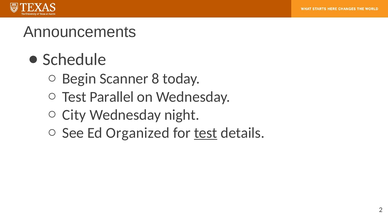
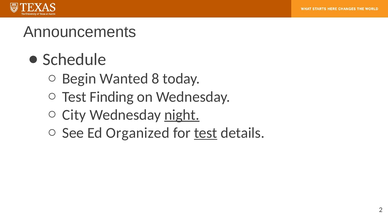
Scanner: Scanner -> Wanted (124, 79)
Parallel: Parallel -> Finding (112, 97)
night underline: none -> present (182, 115)
